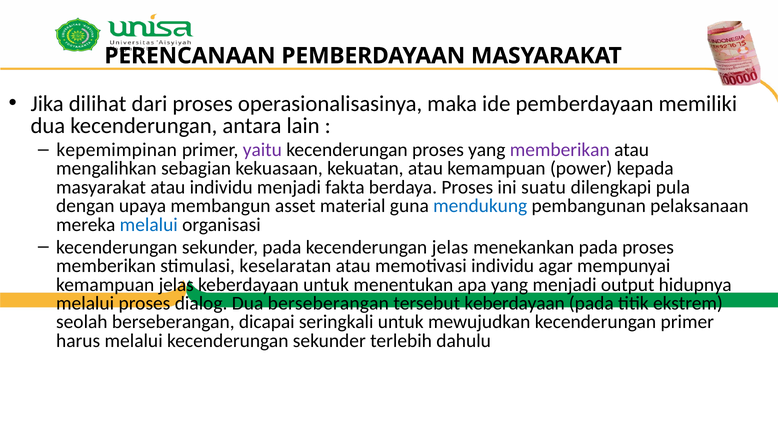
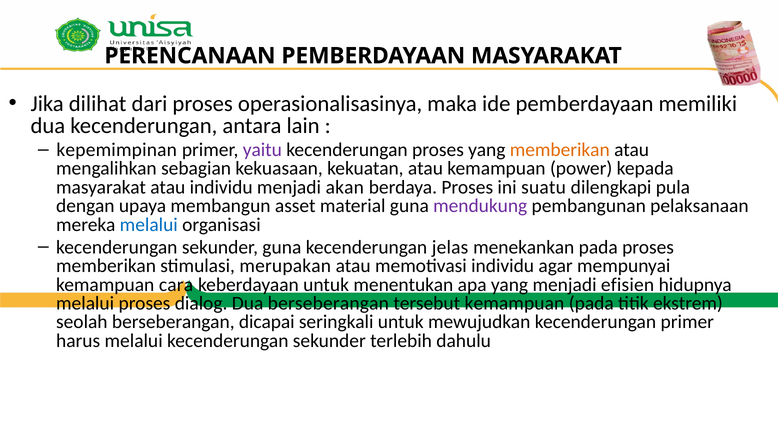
memberikan colour: purple -> orange (560, 150)
fakta: fakta -> akan (345, 187)
mendukung colour: blue -> purple (480, 206)
sekunder pada: pada -> guna (282, 247)
keselaratan: keselaratan -> merupakan (285, 266)
kemampuan jelas: jelas -> cara (176, 284)
output: output -> efisien (628, 284)
tersebut keberdayaan: keberdayaan -> kemampuan (514, 303)
